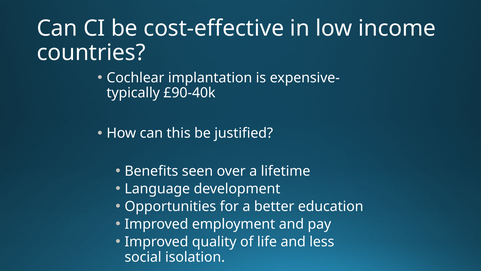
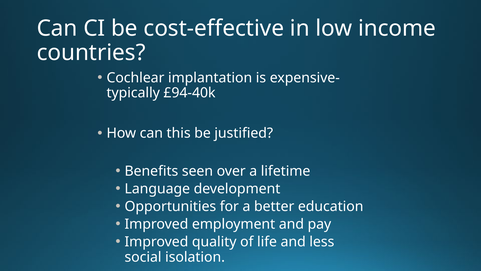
£90-40k: £90-40k -> £94-40k (189, 93)
